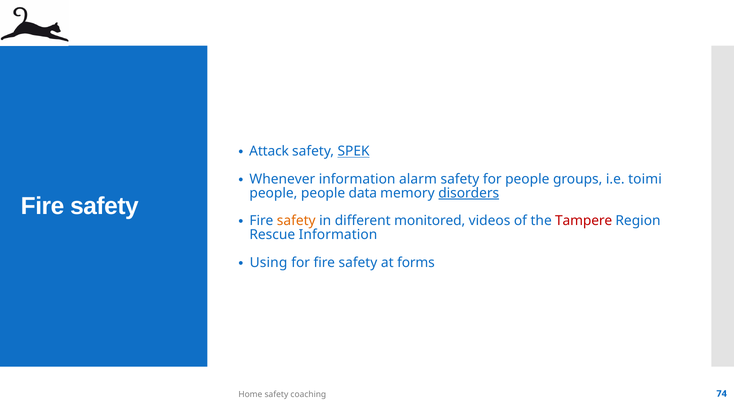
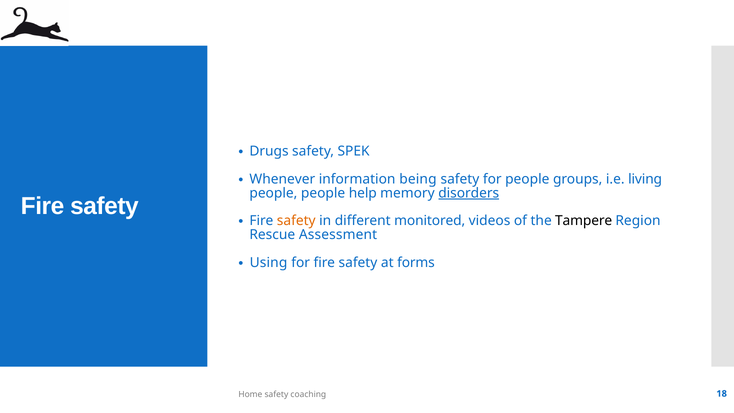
Attack: Attack -> Drugs (269, 151)
SPEK underline: present -> none (354, 151)
alarm: alarm -> being (418, 179)
toimi: toimi -> living (645, 179)
data: data -> help (363, 193)
Tampere colour: red -> black (584, 221)
Rescue Information: Information -> Assessment (338, 235)
74: 74 -> 18 (722, 394)
